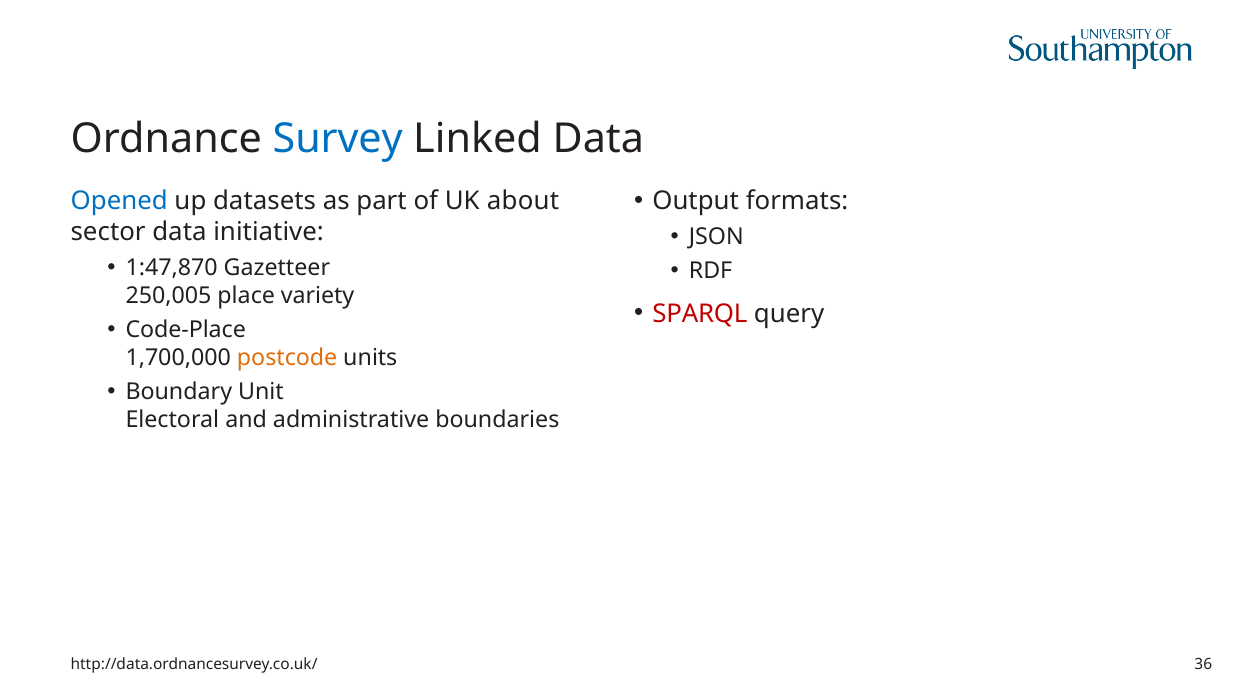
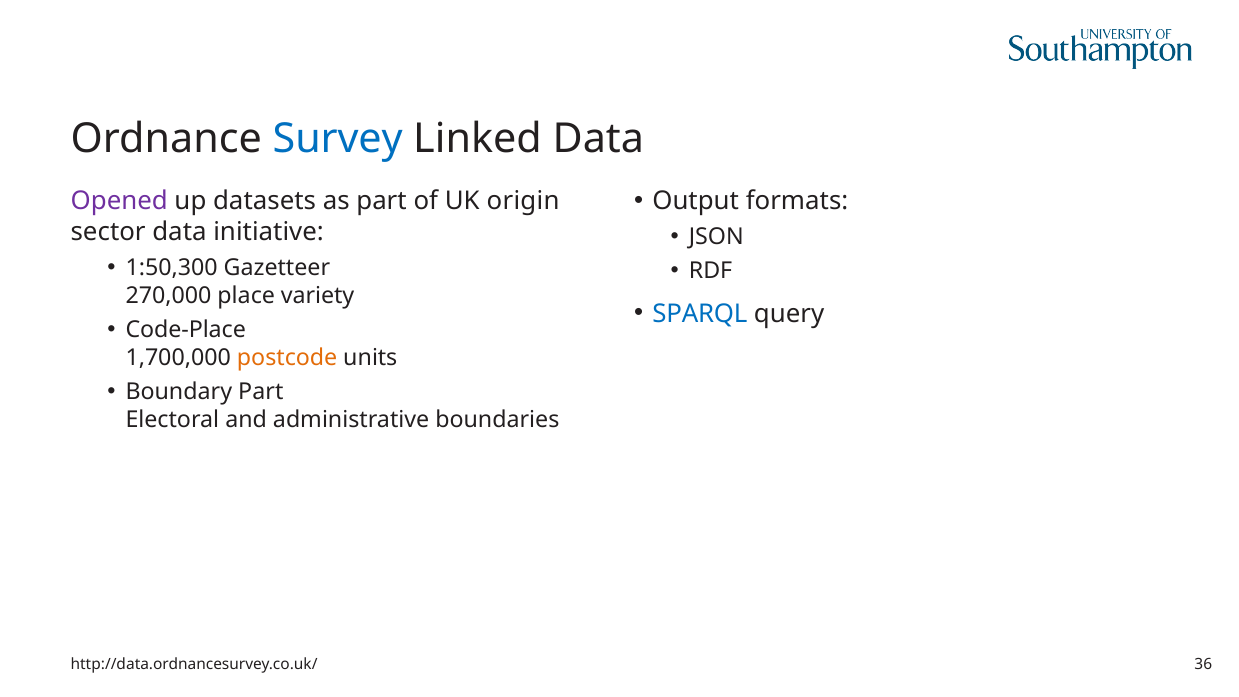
Opened colour: blue -> purple (119, 201)
about: about -> origin (523, 201)
1:47,870: 1:47,870 -> 1:50,300 (172, 268)
250,005: 250,005 -> 270,000 (169, 296)
SPARQL colour: red -> blue (700, 314)
Boundary Unit: Unit -> Part (261, 392)
